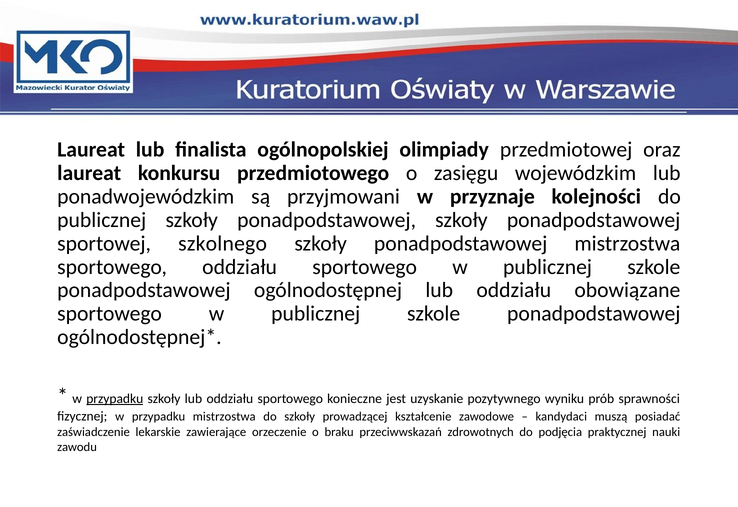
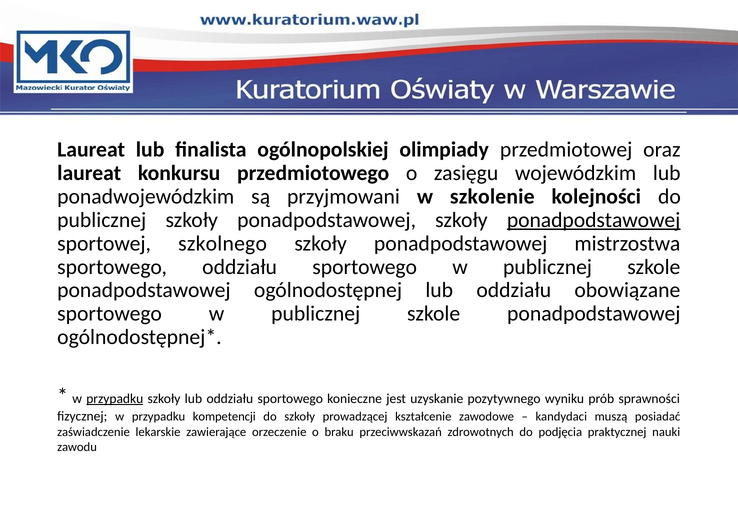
przyznaje: przyznaje -> szkolenie (492, 196)
ponadpodstawowej underline: none -> present (594, 220)
przypadku mistrzostwa: mistrzostwa -> kompetencji (224, 416)
